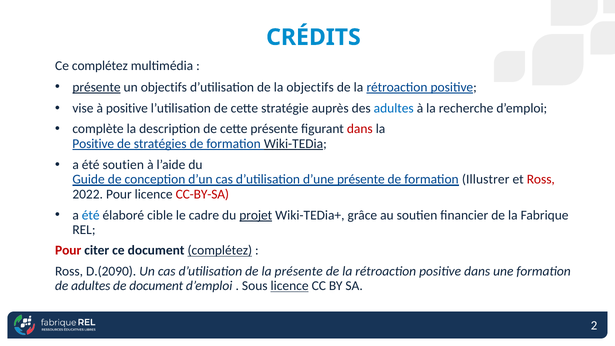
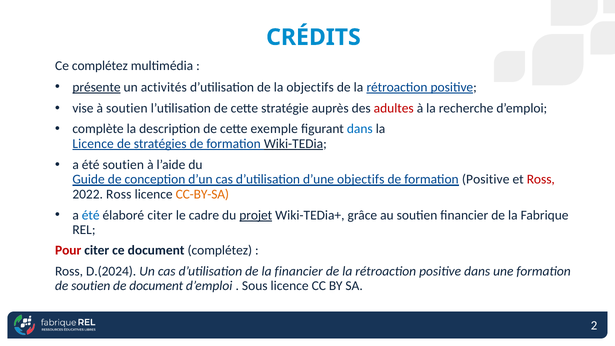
un objectifs: objectifs -> activités (164, 87)
à positive: positive -> soutien (127, 108)
adultes colour: blue -> red (394, 108)
cette présente: présente -> exemple (274, 129)
dans colour: red -> blue (360, 129)
Positive: Positive -> Licence (93, 144)
d’une présente: présente -> objectifs (361, 180)
formation Illustrer: Illustrer -> Positive (486, 180)
2022 Pour: Pour -> Ross (119, 194)
CC-BY-SA colour: red -> orange (202, 194)
élaboré cible: cible -> citer (160, 215)
complétez underline: present -> none (220, 250)
D.(2090: D.(2090 -> D.(2024 (111, 271)
la présente: présente -> financier (299, 271)
de adultes: adultes -> soutien (91, 286)
licence underline: present -> none (290, 286)
